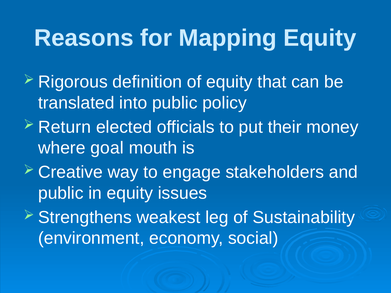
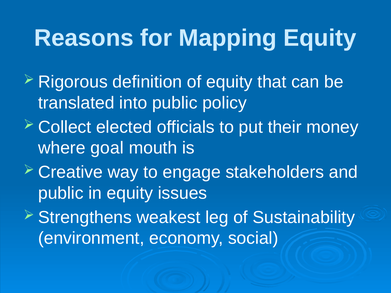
Return: Return -> Collect (65, 127)
